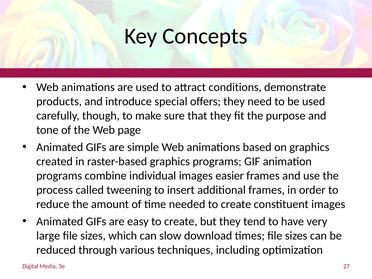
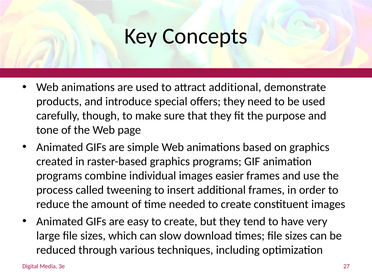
attract conditions: conditions -> additional (235, 87)
